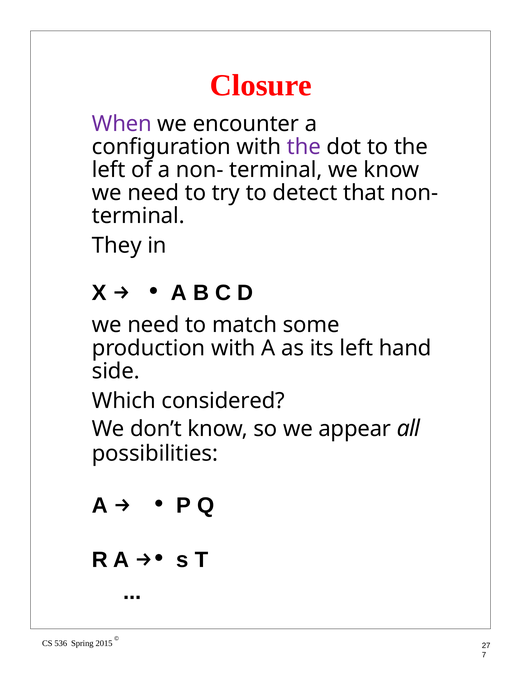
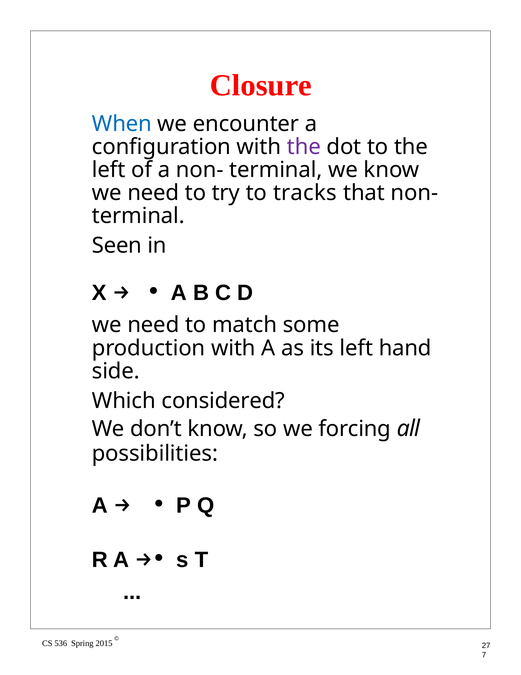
When colour: purple -> blue (122, 124)
detect: detect -> tracks (305, 193)
They: They -> Seen (117, 245)
appear: appear -> forcing (355, 428)
